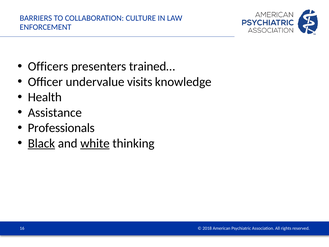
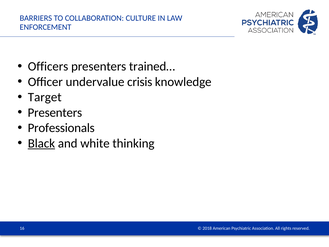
visits: visits -> crisis (140, 82)
Health: Health -> Target (45, 97)
Assistance: Assistance -> Presenters (55, 113)
white underline: present -> none (95, 143)
